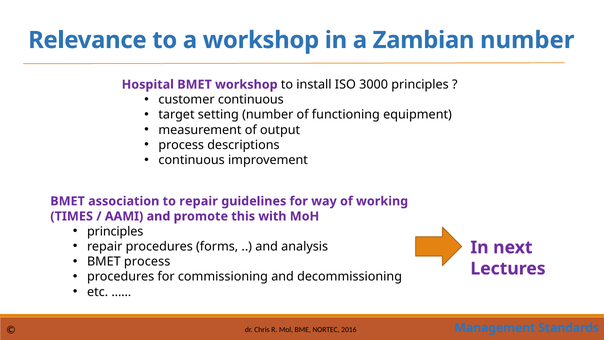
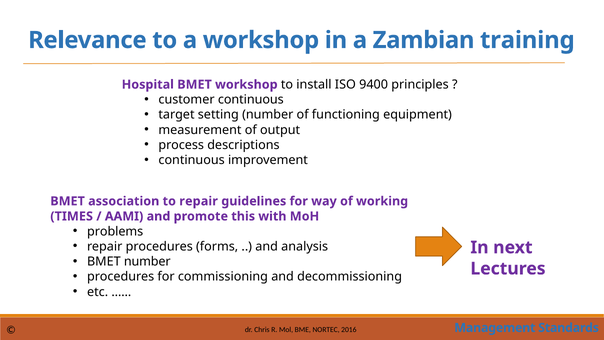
Zambian number: number -> training (527, 40)
3000: 3000 -> 9400 (374, 84)
principles: principles -> problems (115, 231)
BMET process: process -> number (147, 261)
